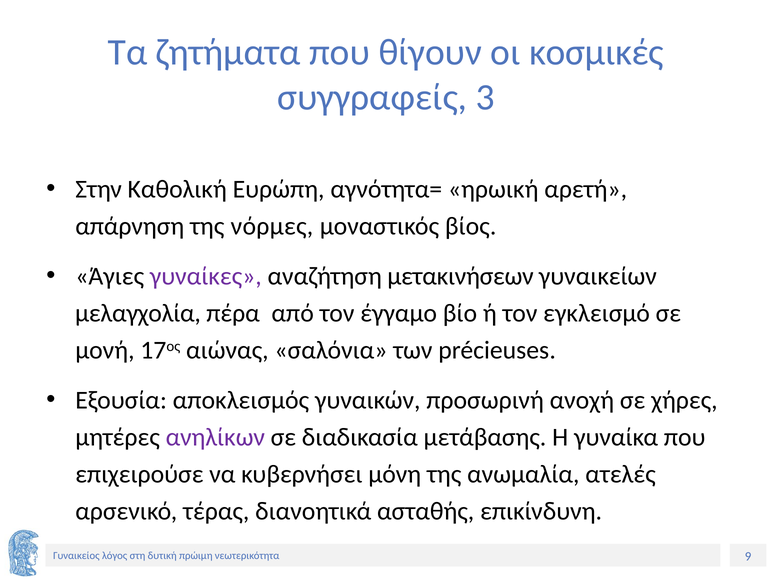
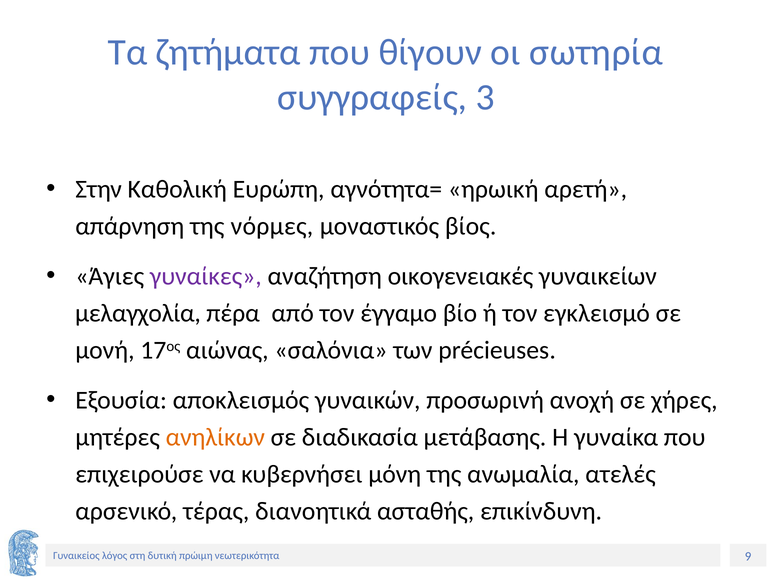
κοσμικές: κοσμικές -> σωτηρία (596, 52)
μετακινήσεων: μετακινήσεων -> οικογενειακές (460, 276)
ανηλίκων colour: purple -> orange (215, 437)
